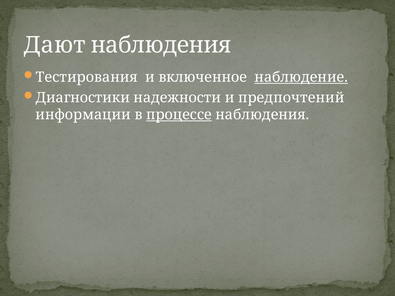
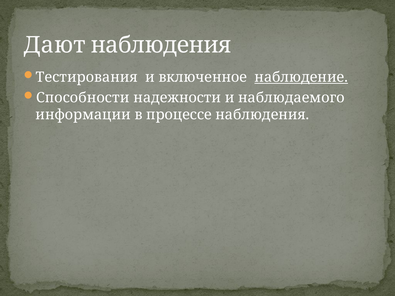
Диагностики: Диагностики -> Способности (83, 98)
предпочтений: предпочтений -> наблюдаемого (291, 98)
процессе underline: present -> none (179, 115)
